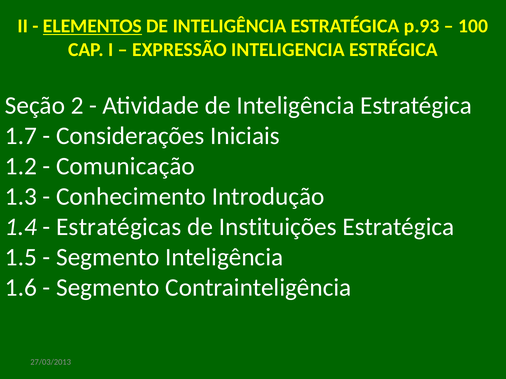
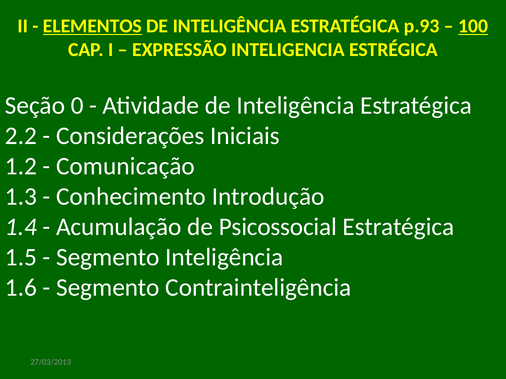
100 underline: none -> present (473, 26)
2: 2 -> 0 (77, 106)
1.7: 1.7 -> 2.2 (21, 136)
Estratégicas: Estratégicas -> Acumulação (119, 227)
Instituições: Instituições -> Psicossocial (278, 227)
